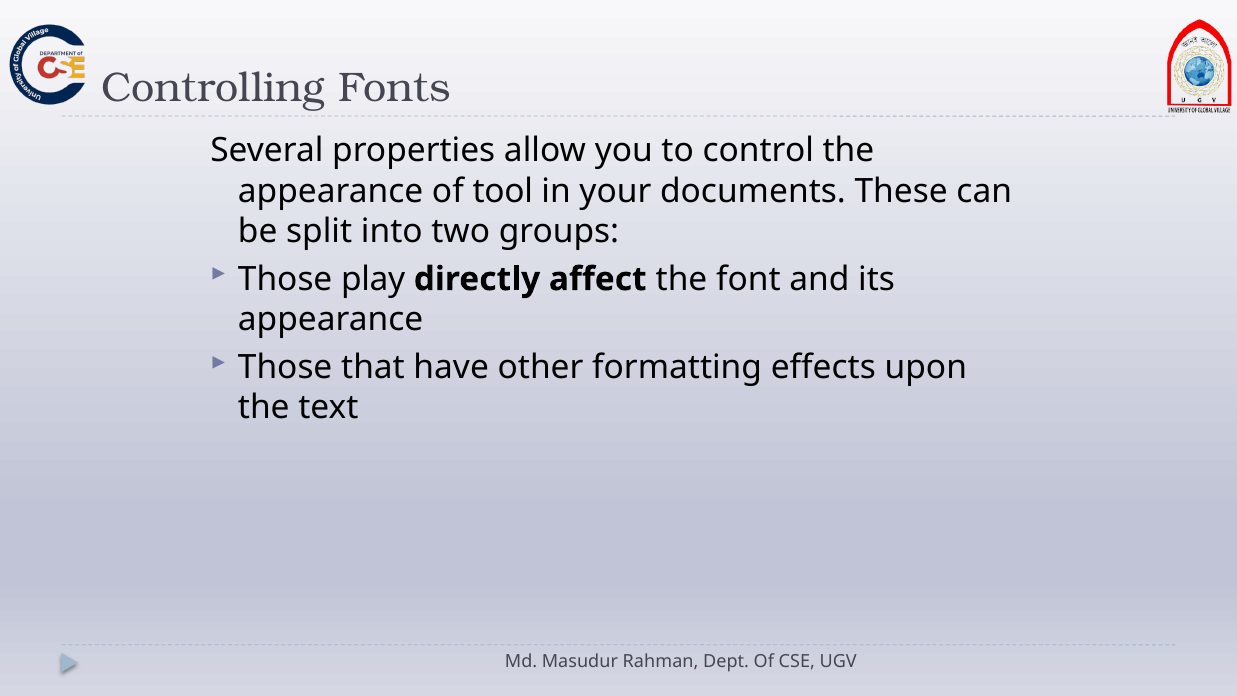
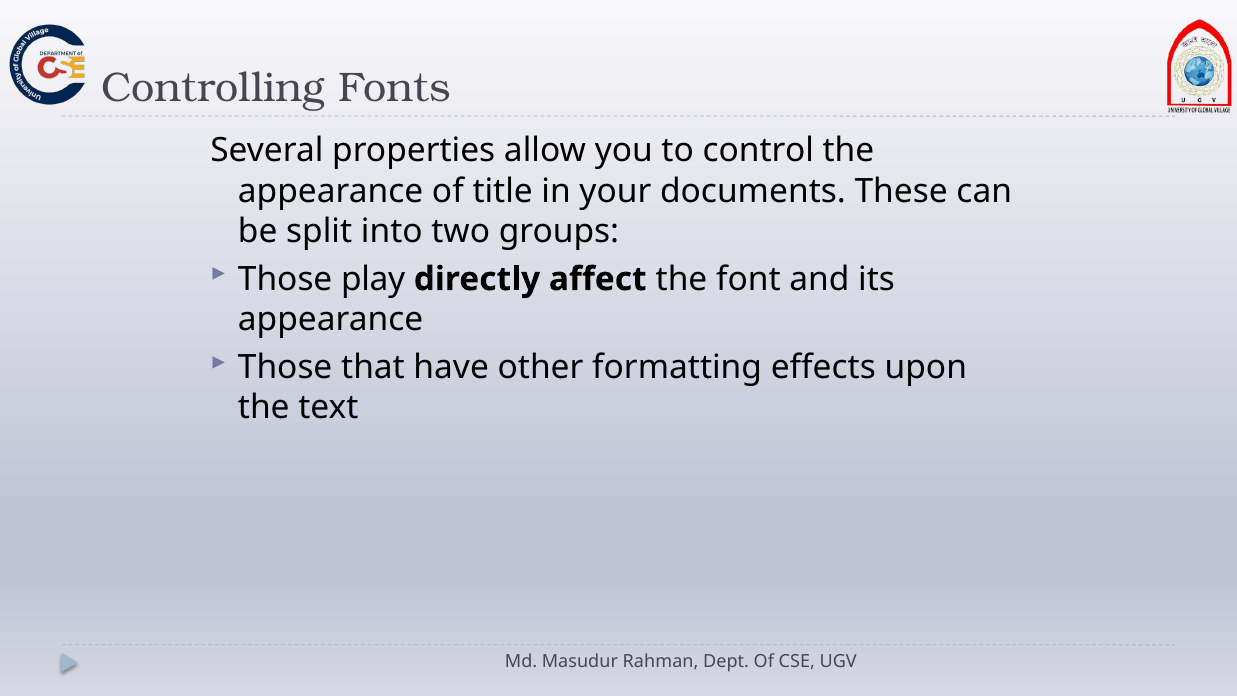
tool: tool -> title (503, 191)
